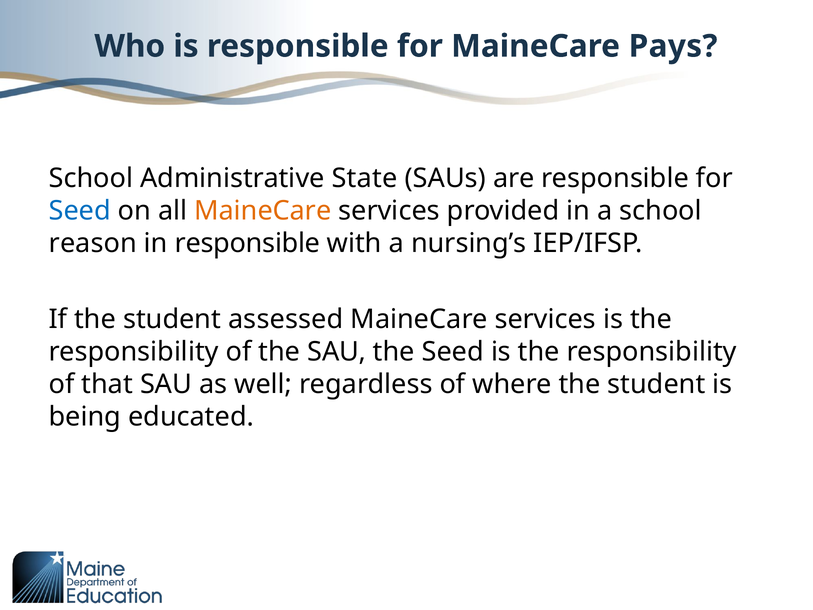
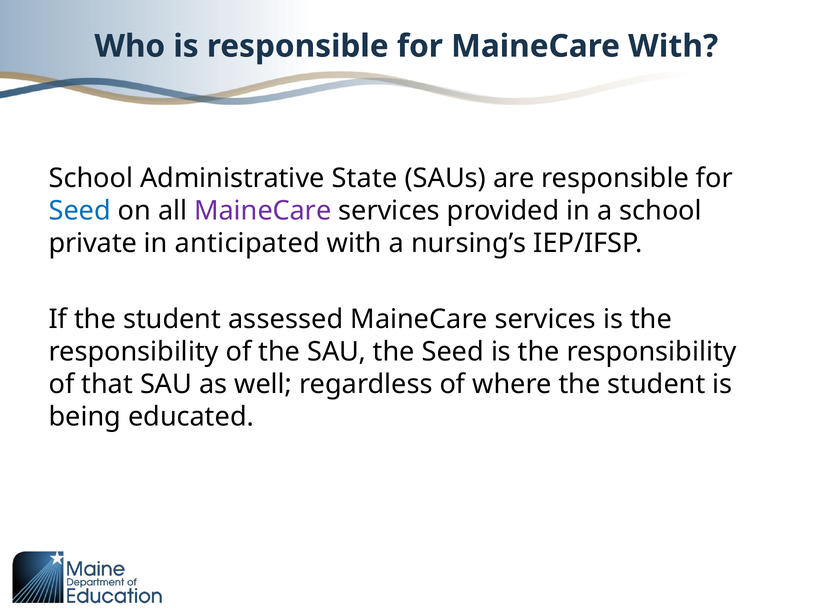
MaineCare Pays: Pays -> With (673, 46)
MaineCare colour: orange -> purple (263, 211)
reason: reason -> private (93, 243)
in responsible: responsible -> anticipated (247, 243)
